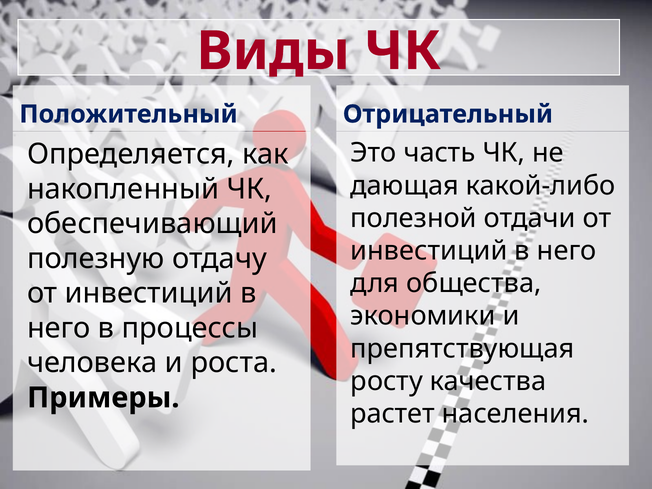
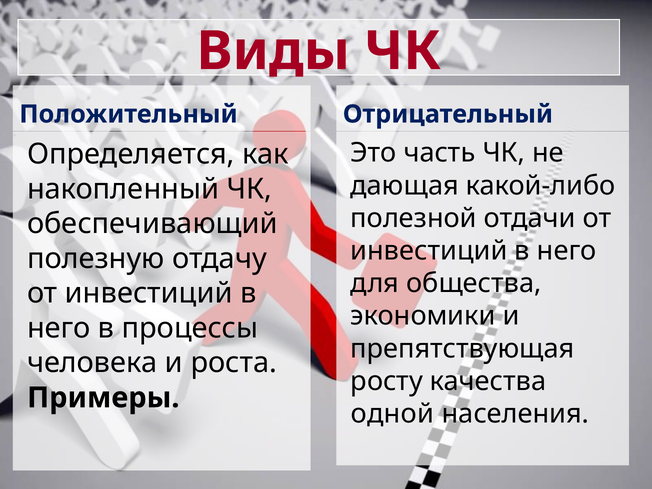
растет: растет -> одной (392, 414)
